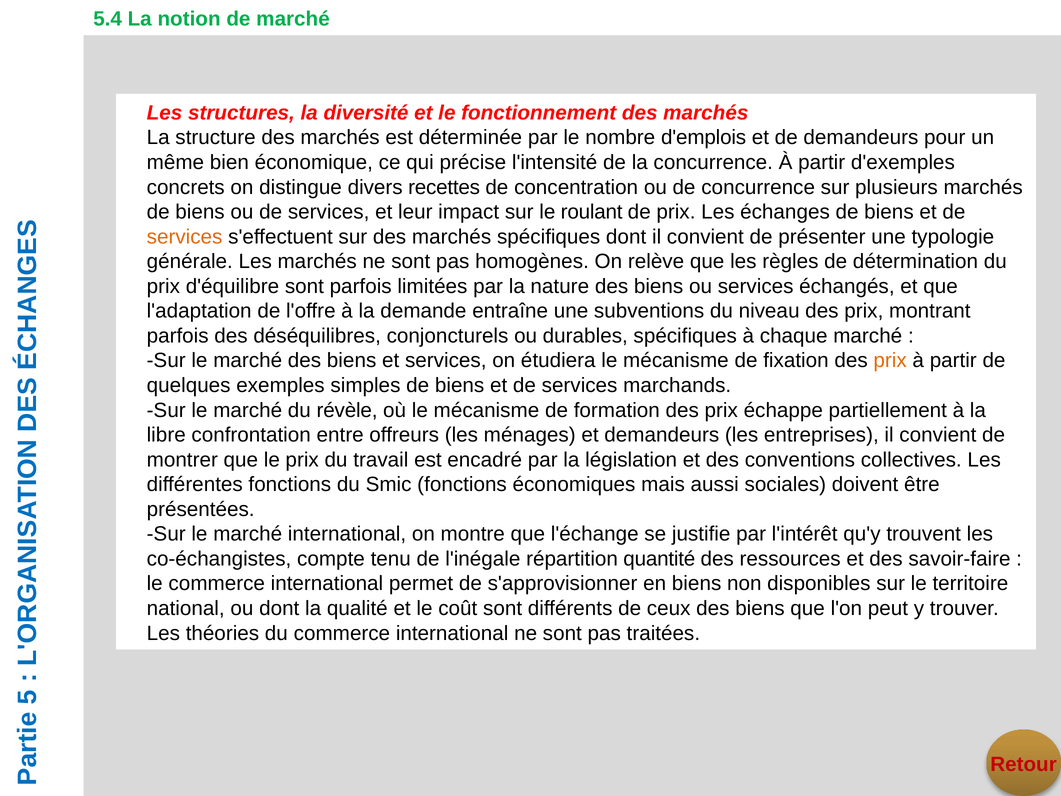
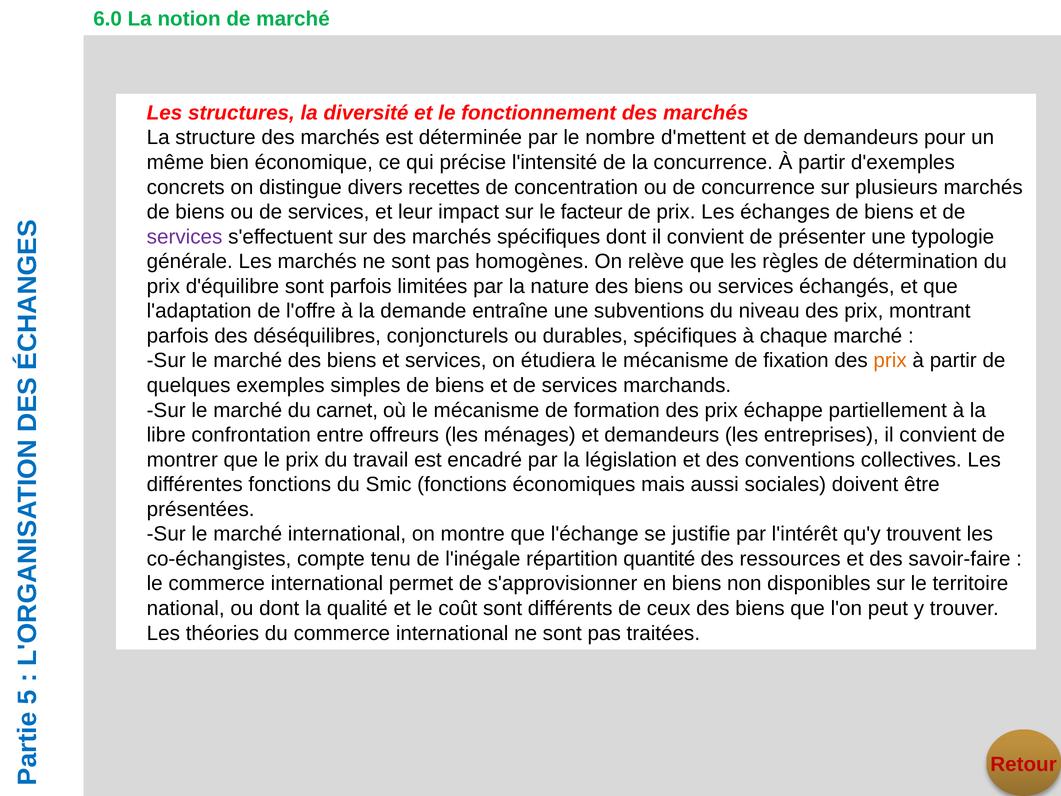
5.4: 5.4 -> 6.0 (108, 19)
d'emplois: d'emplois -> d'mettent (703, 138)
roulant: roulant -> facteur (592, 212)
services colour: orange -> purple (185, 237)
révèle: révèle -> carnet (347, 410)
